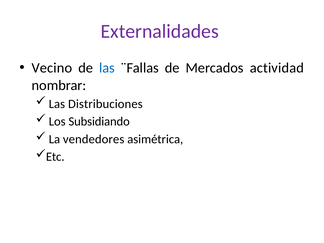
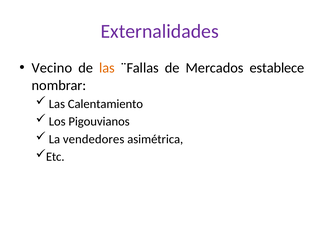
las colour: blue -> orange (107, 68)
actividad: actividad -> establece (277, 68)
Distribuciones: Distribuciones -> Calentamiento (105, 104)
Subsidiando: Subsidiando -> Pigouvianos (99, 122)
